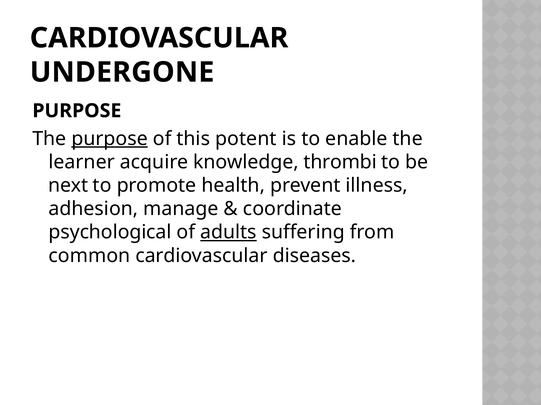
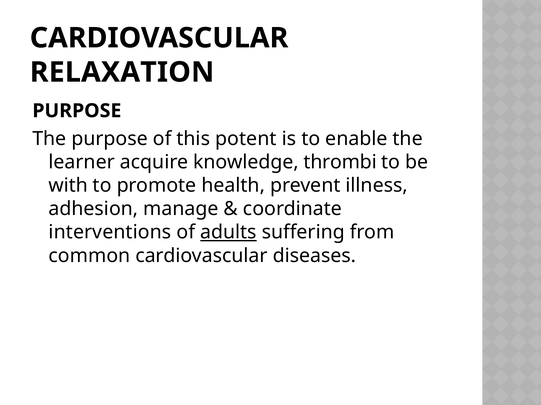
UNDERGONE: UNDERGONE -> RELAXATION (122, 72)
purpose underline: present -> none (110, 139)
next: next -> with (68, 186)
psychological: psychological -> interventions (110, 233)
